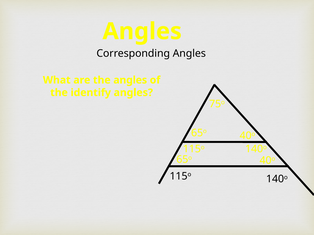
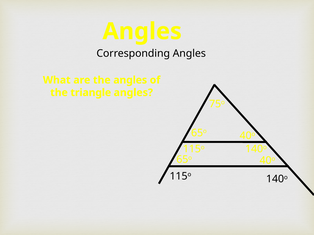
identify: identify -> triangle (91, 93)
